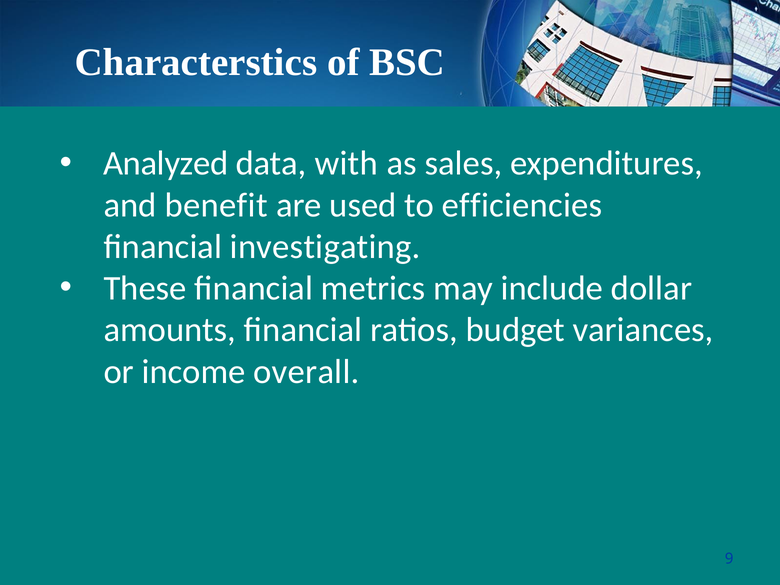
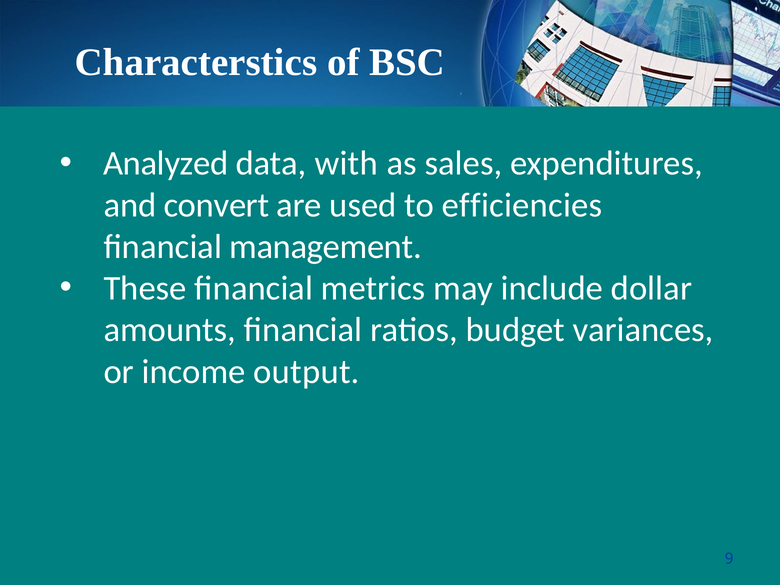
benefit: benefit -> convert (216, 205)
investigating: investigating -> management (326, 247)
overall: overall -> output (306, 372)
